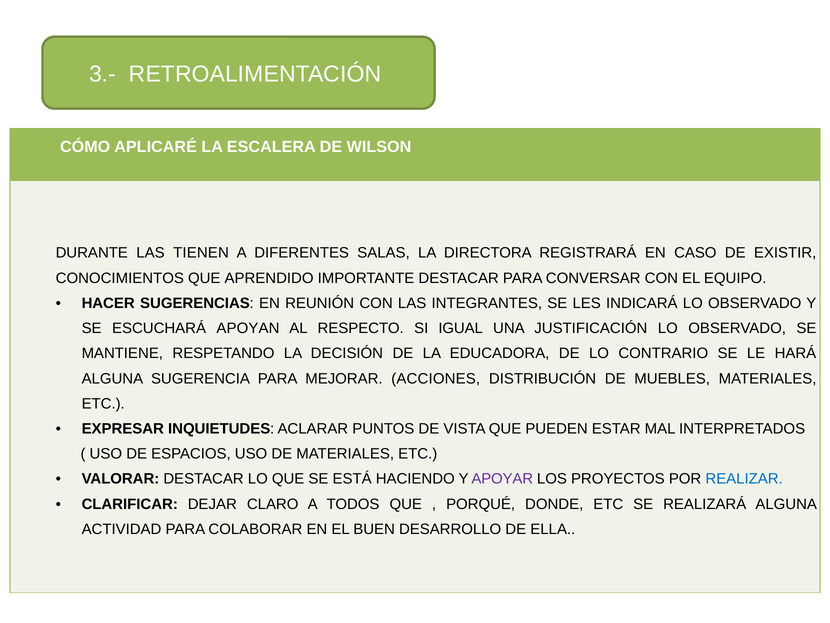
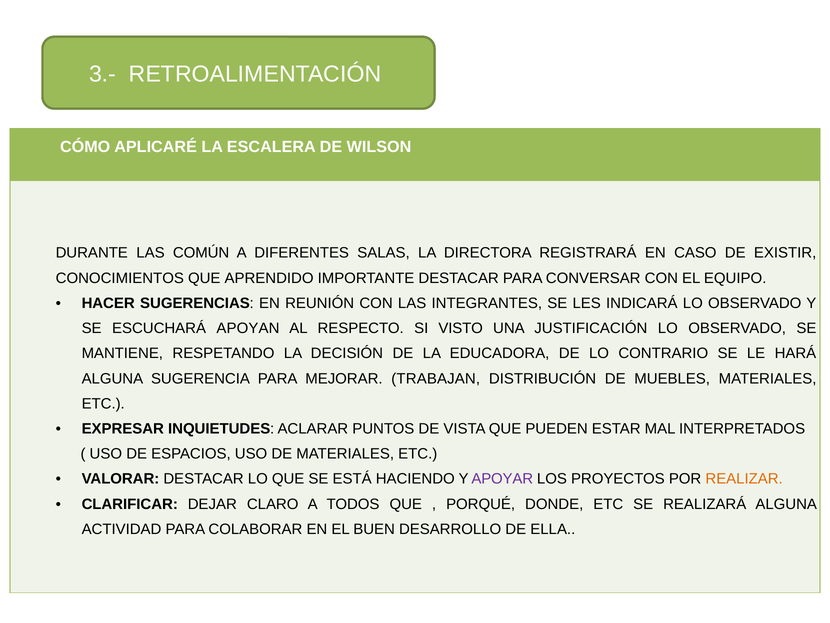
TIENEN: TIENEN -> COMÚN (201, 253)
IGUAL: IGUAL -> VISTO (461, 328)
ACCIONES: ACCIONES -> TRABAJAN (436, 378)
REALIZAR colour: blue -> orange (744, 479)
